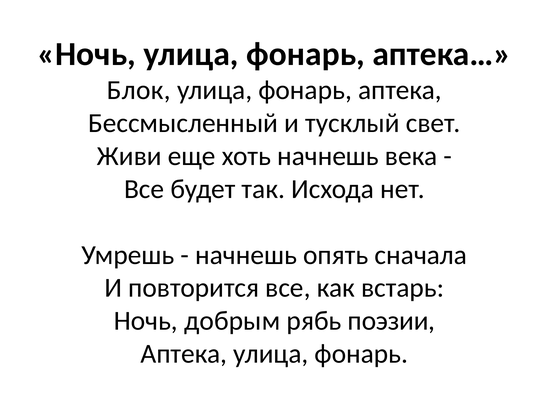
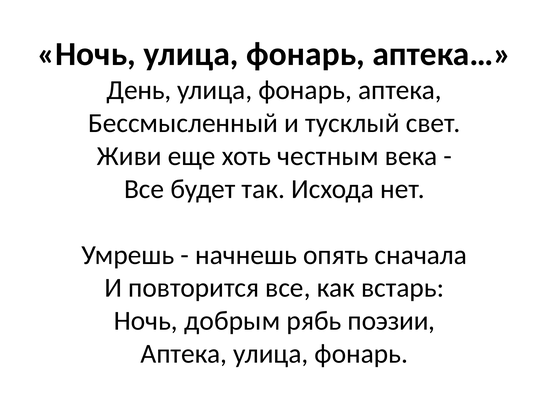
Блок: Блок -> День (139, 90)
хоть начнешь: начнешь -> честным (328, 156)
